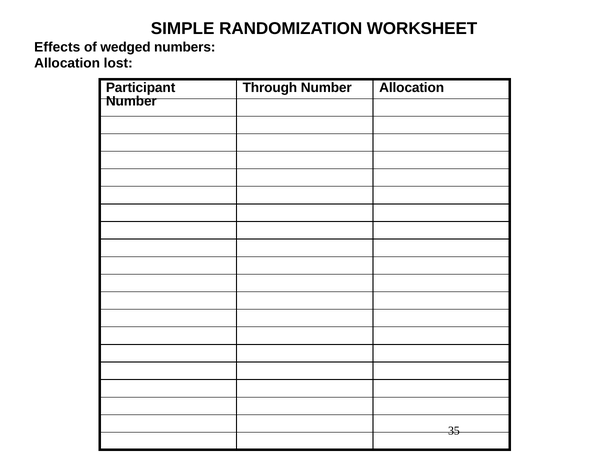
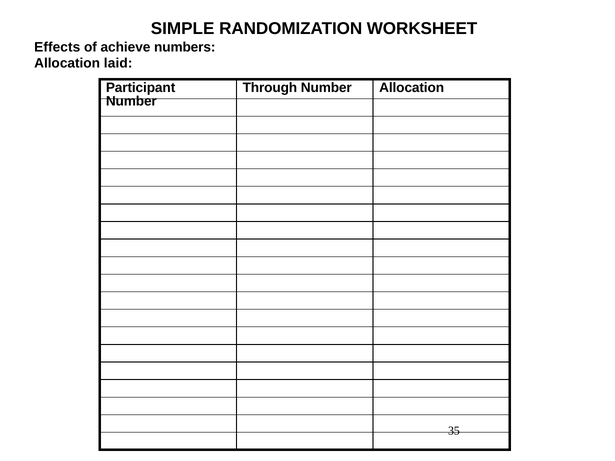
wedged: wedged -> achieve (125, 47)
lost: lost -> laid (118, 64)
